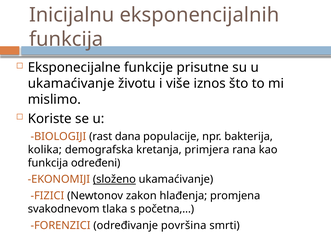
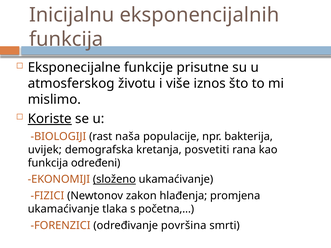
ukamaćivanje: ukamaćivanje -> atmosferskog (71, 84)
Koriste underline: none -> present (50, 119)
dana: dana -> naša (128, 137)
kolika: kolika -> uvijek (45, 150)
primjera: primjera -> posvetiti (207, 150)
svakodnevom: svakodnevom -> ukamaćivanje (64, 209)
